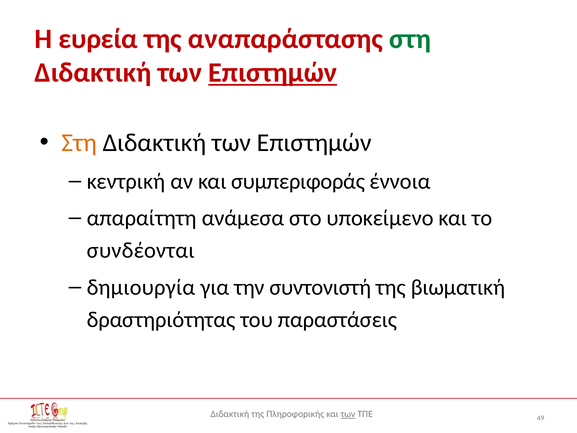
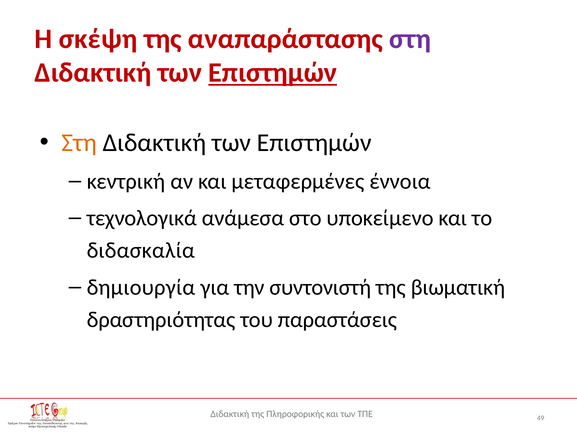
ευρεία: ευρεία -> σκέψη (98, 39)
στη colour: green -> purple (410, 39)
συμπεριφοράς: συμπεριφοράς -> μεταφερμένες (298, 181)
απαραίτητη: απαραίτητη -> τεχνολογικά (142, 218)
συνδέονται: συνδέονται -> διδασκαλία (141, 250)
των underline: present -> none (348, 414)
